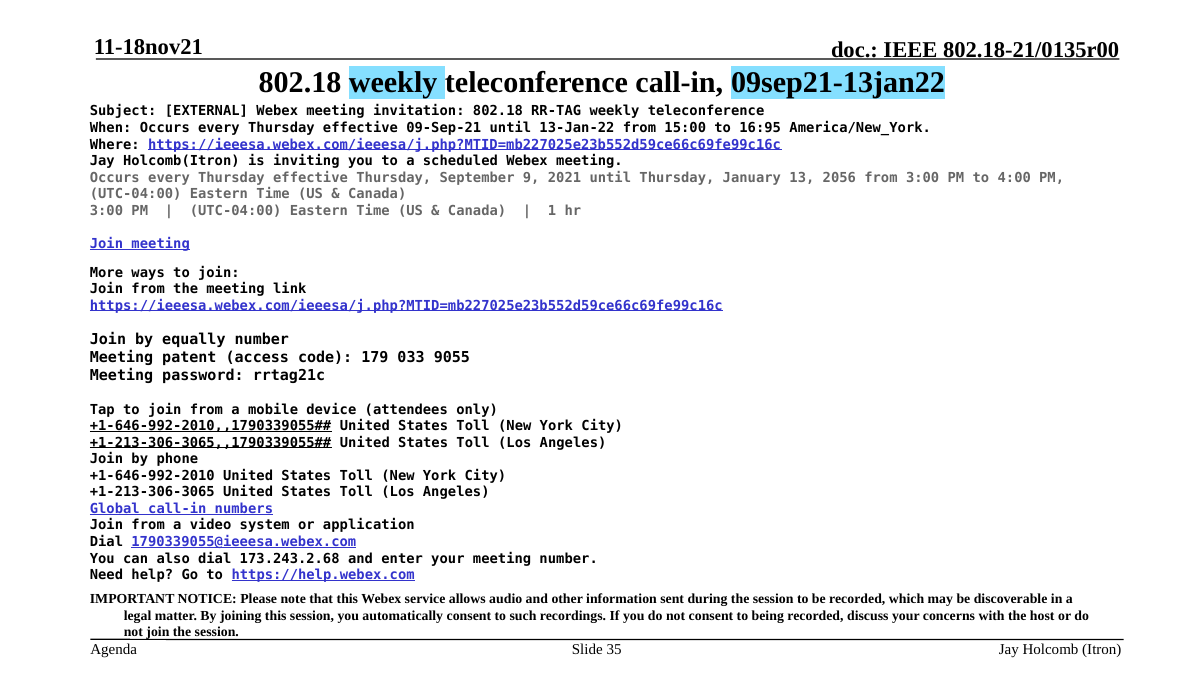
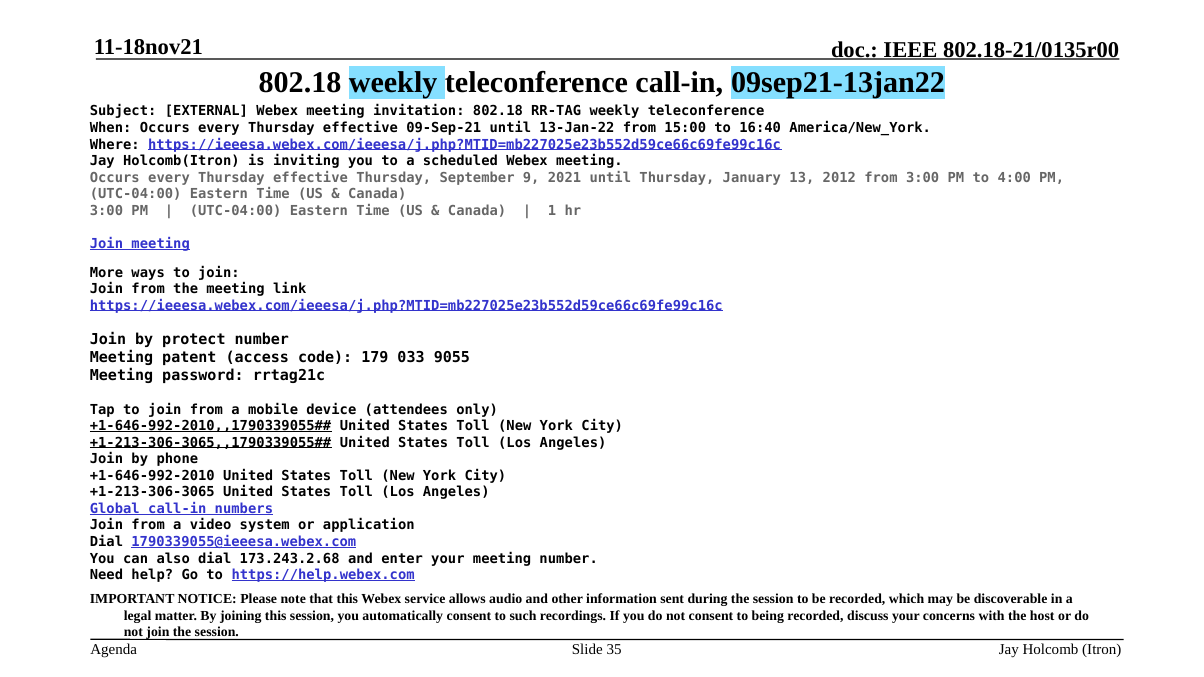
16:95: 16:95 -> 16:40 (760, 128)
2056: 2056 -> 2012 (839, 178)
equally: equally -> protect (194, 340)
